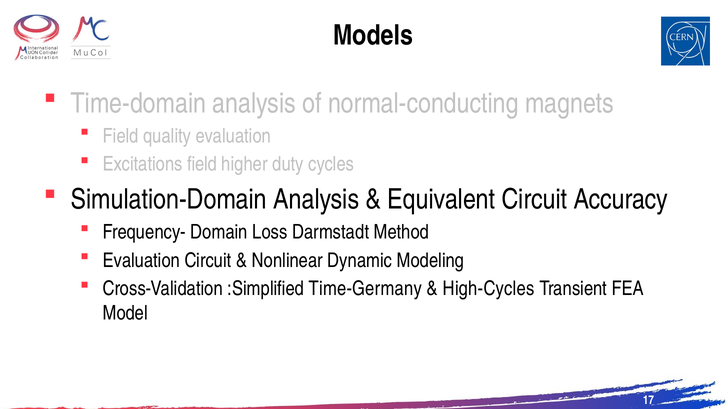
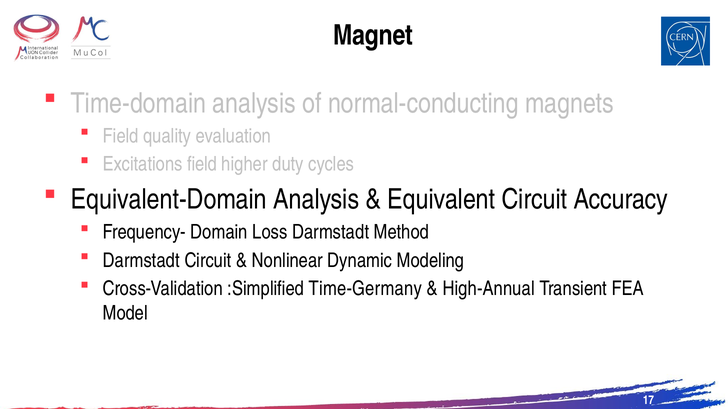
Models: Models -> Magnet (373, 35)
Simulation-Domain: Simulation-Domain -> Equivalent-Domain (169, 200)
Evaluation: Evaluation -> Darmstadt (141, 261)
High-Cycles: High-Cycles -> High-Annual (489, 289)
